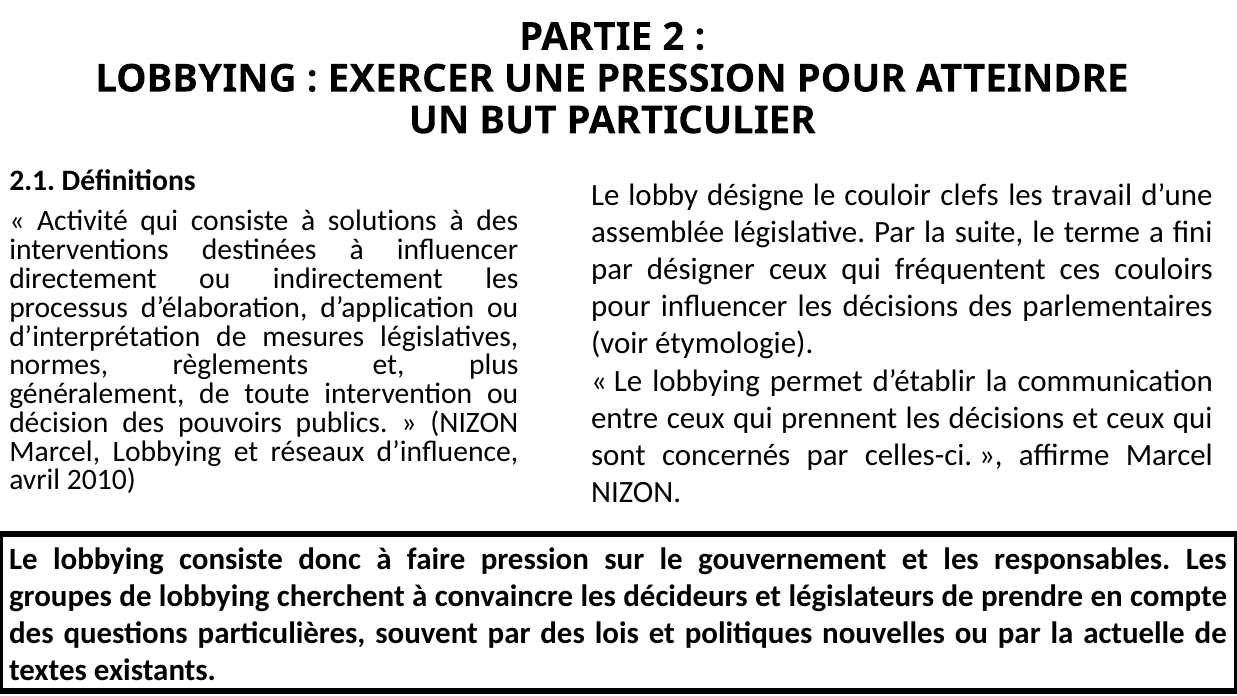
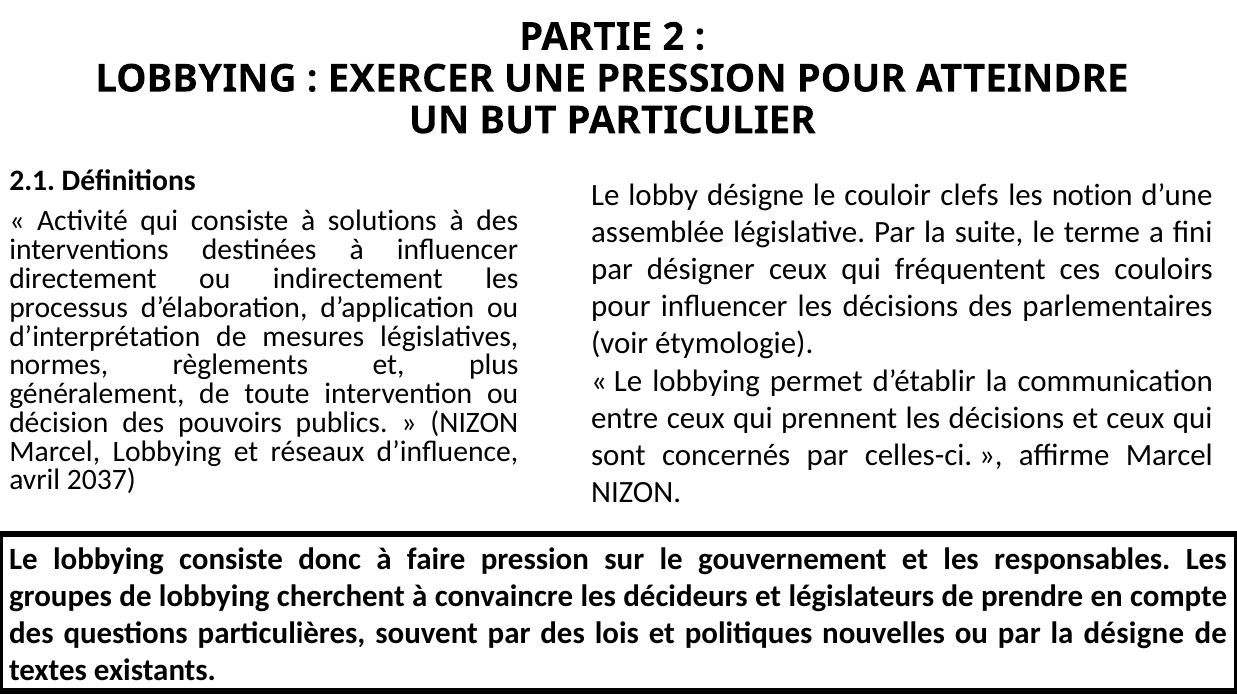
travail: travail -> notion (1092, 195)
2010: 2010 -> 2037 (101, 480)
la actuelle: actuelle -> désigne (1134, 633)
